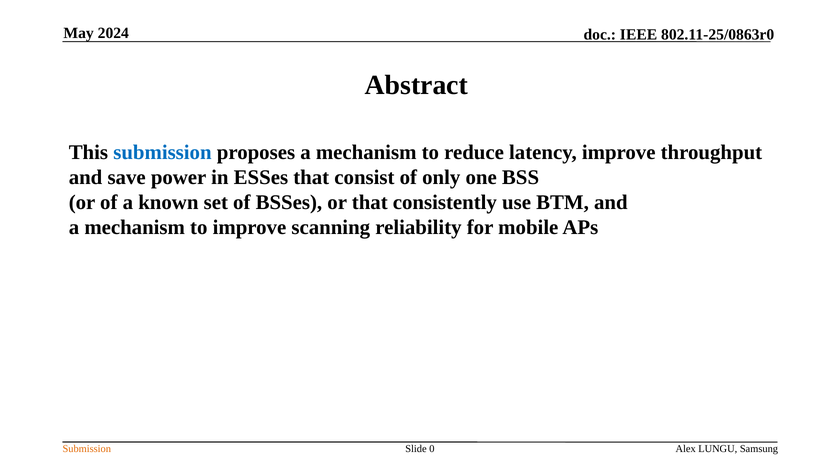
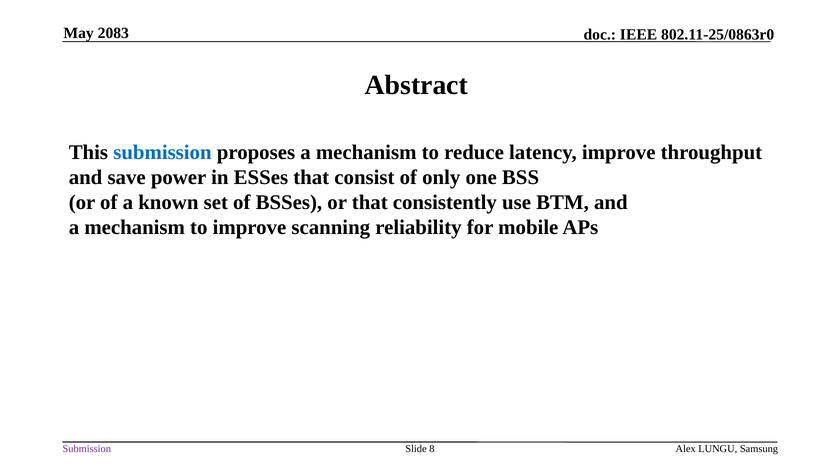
2024: 2024 -> 2083 (113, 33)
Submission colour: orange -> purple (87, 449)
0: 0 -> 8 (432, 449)
